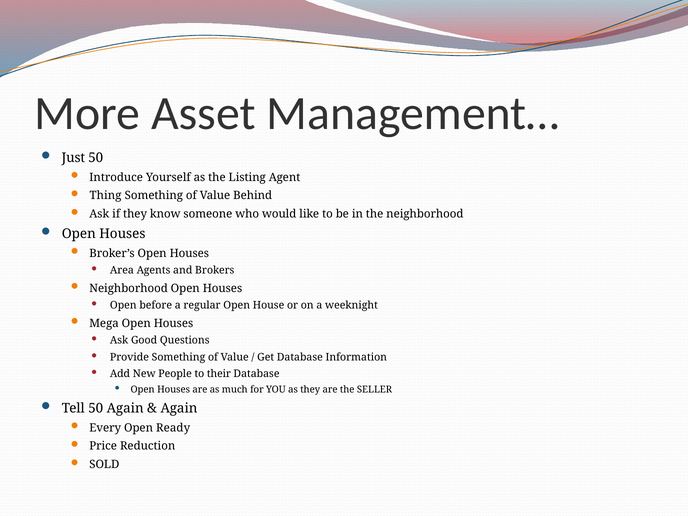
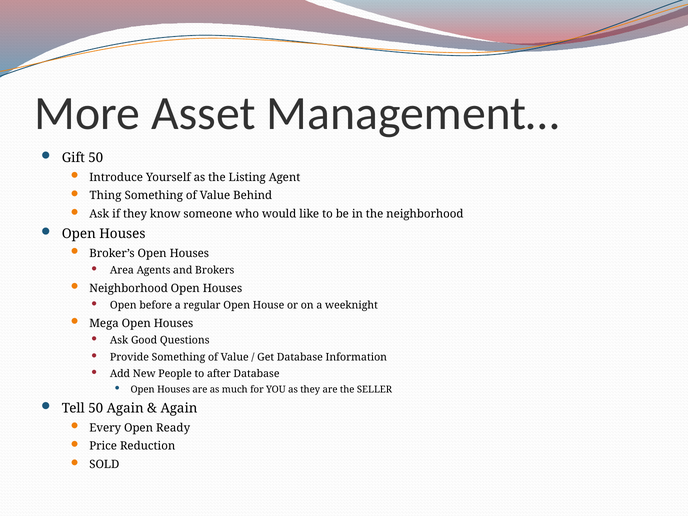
Just: Just -> Gift (73, 158)
their: their -> after (219, 374)
